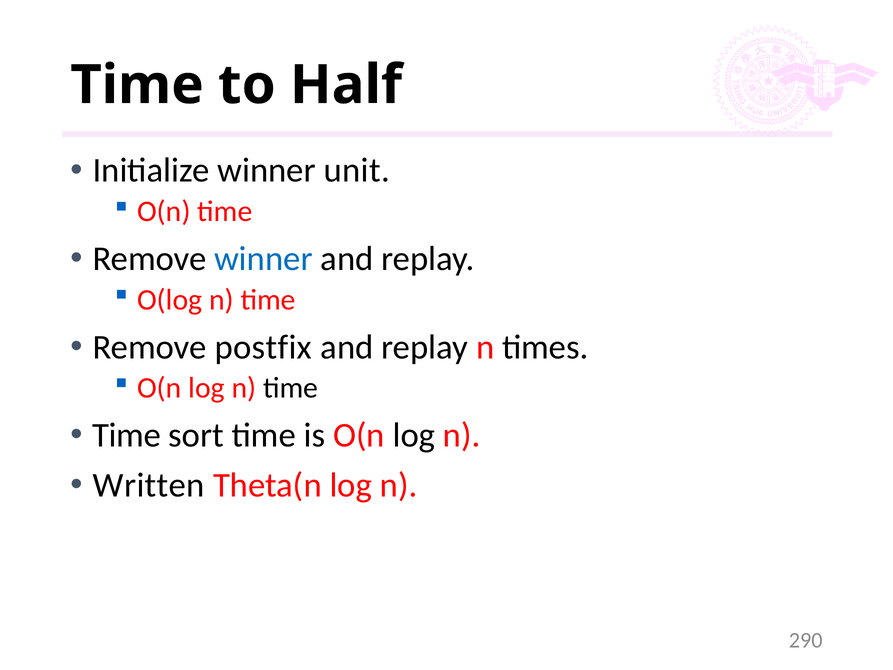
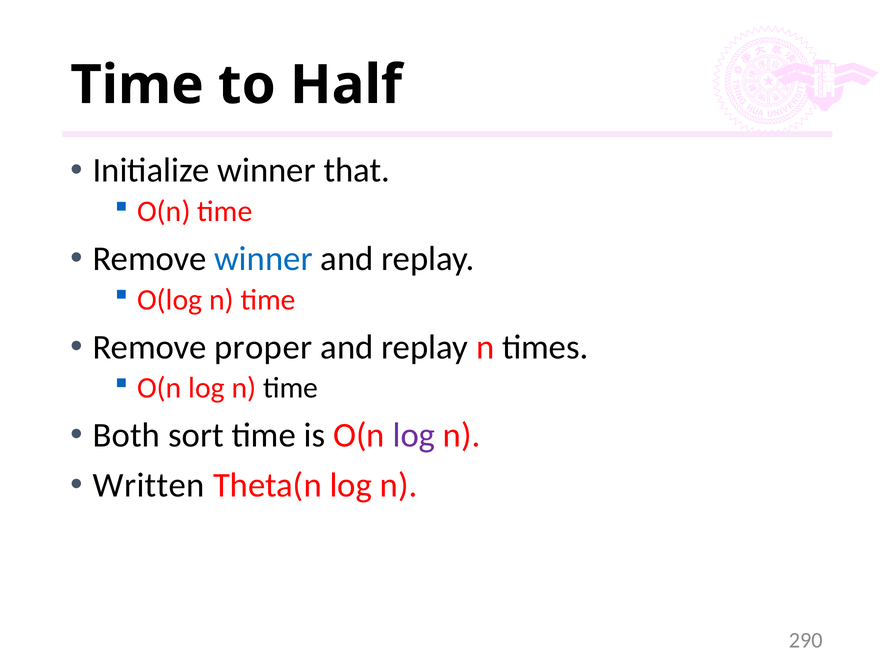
unit: unit -> that (357, 170)
postfix: postfix -> proper (263, 347)
Time: Time -> Both (126, 435)
log colour: black -> purple (414, 435)
